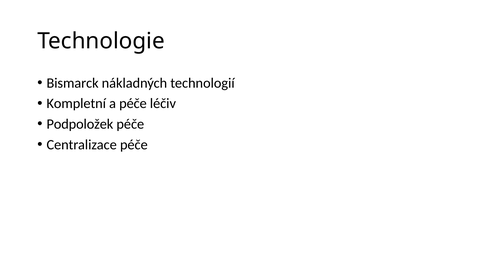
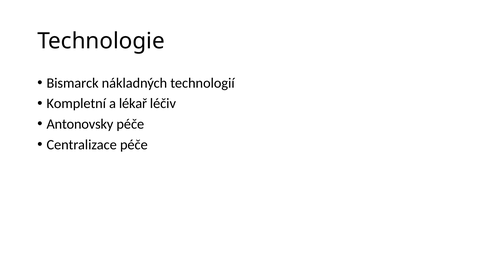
a péče: péče -> lékař (133, 103)
Podpoložek: Podpoložek -> Antonovsky (80, 124)
